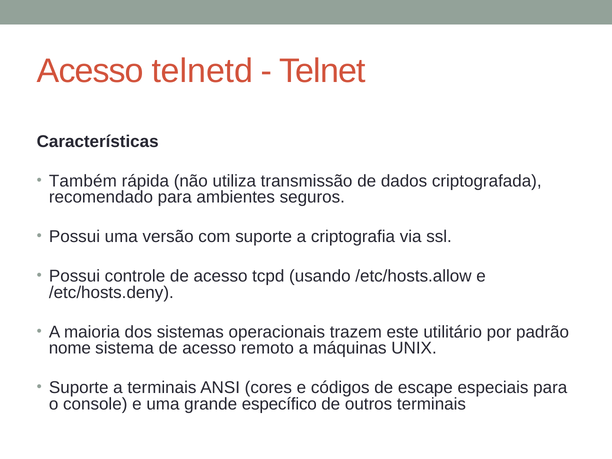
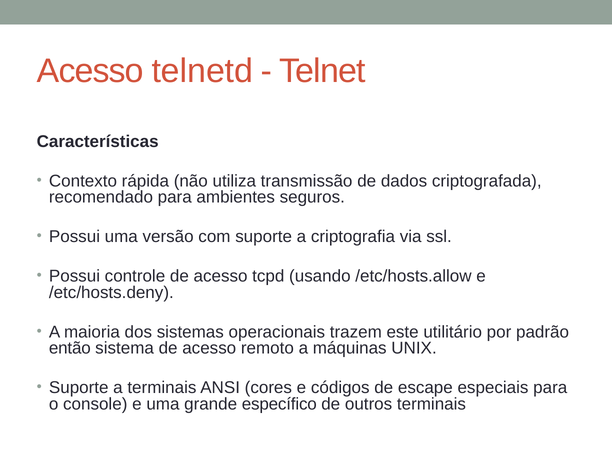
Também: Também -> Contexto (83, 181)
nome: nome -> então (70, 348)
